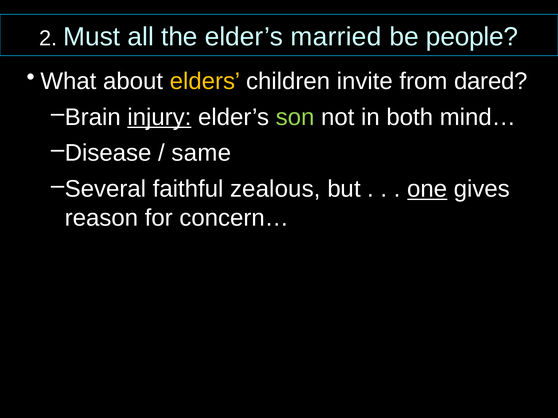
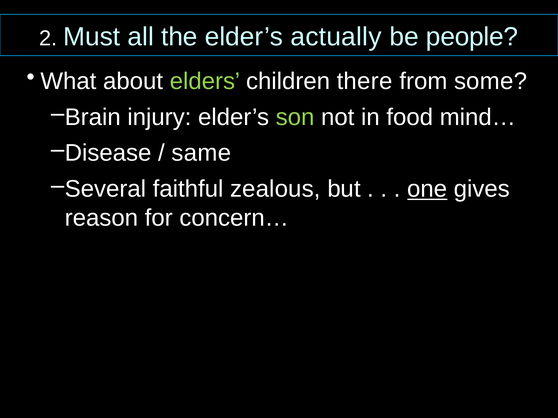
married: married -> actually (336, 37)
elders colour: yellow -> light green (205, 81)
invite: invite -> there (365, 81)
dared: dared -> some (491, 81)
injury underline: present -> none (159, 117)
both: both -> food (410, 117)
